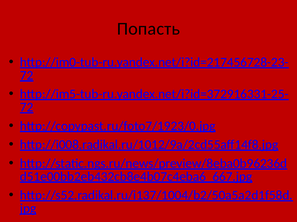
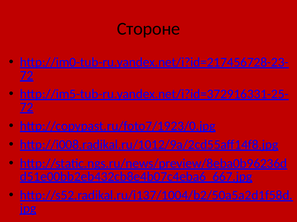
Попасть: Попасть -> Стороне (149, 29)
